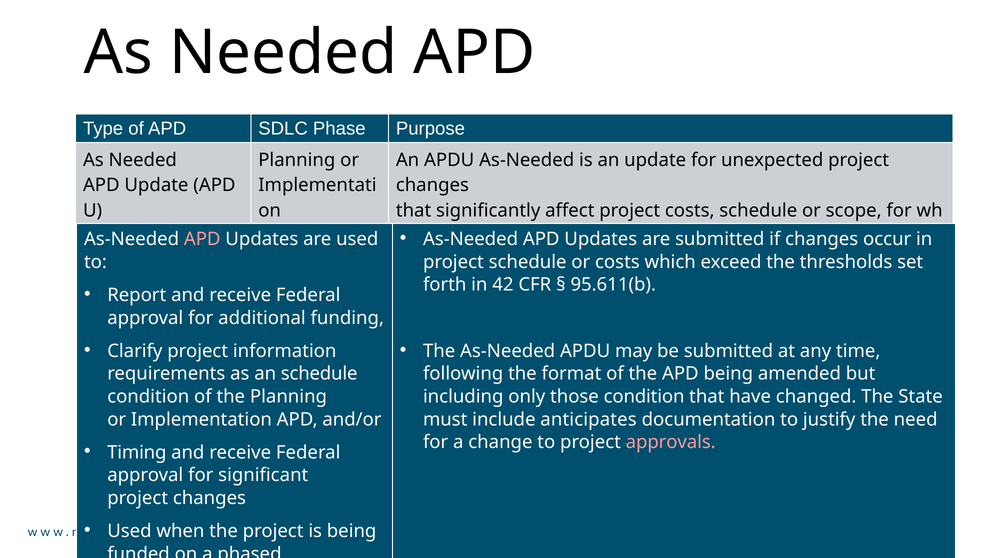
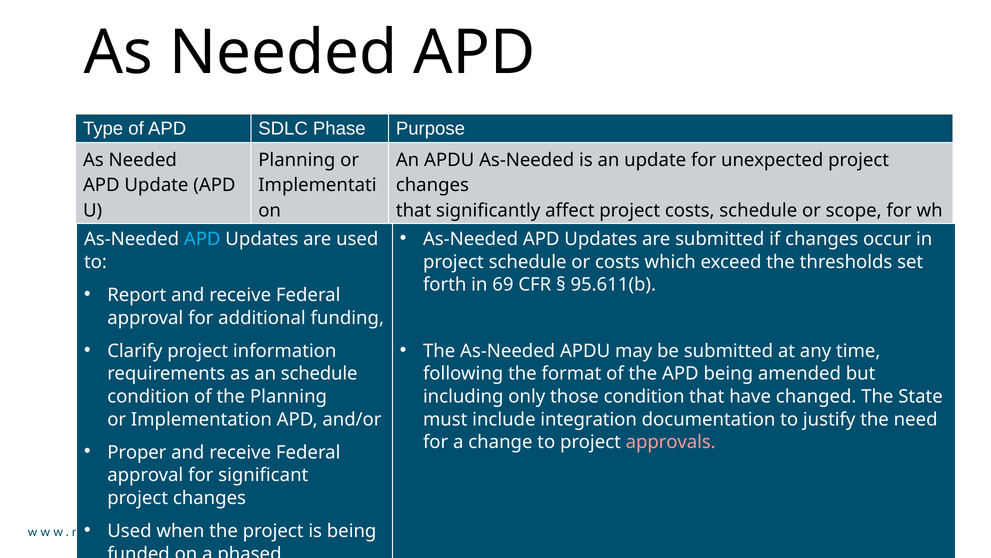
APD colour: pink -> light blue (202, 239)
42: 42 -> 69 (503, 285)
anticipates: anticipates -> integration (589, 419)
Timing: Timing -> Proper (137, 452)
